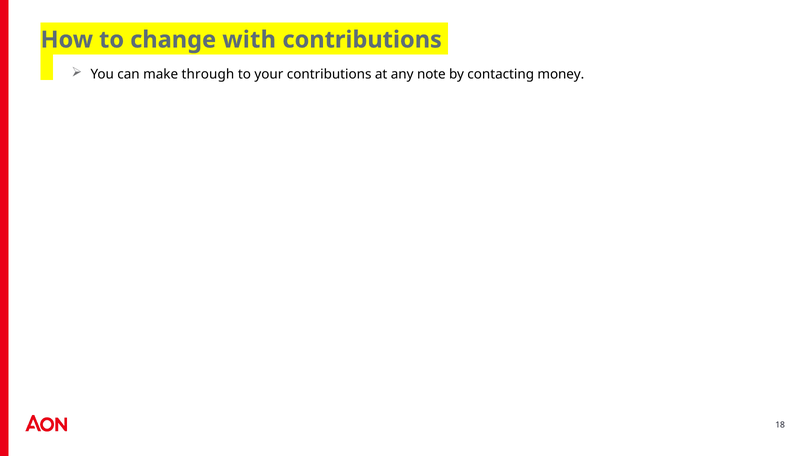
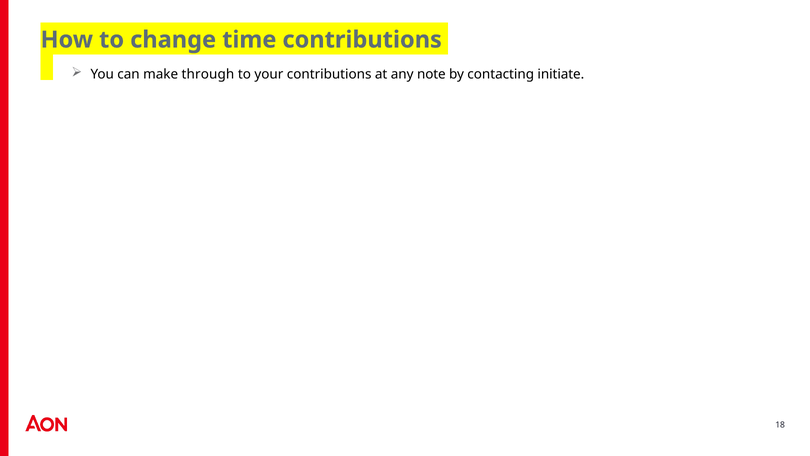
with: with -> time (249, 40)
money: money -> initiate (561, 74)
